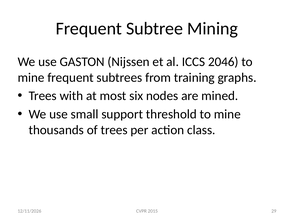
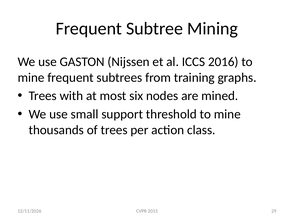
2046: 2046 -> 2016 (223, 62)
